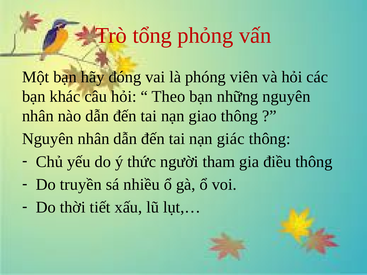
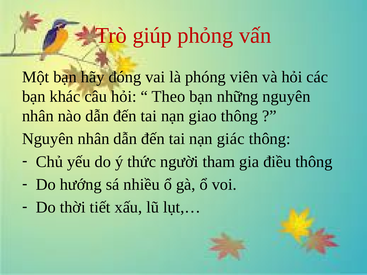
tổng: tổng -> giúp (152, 36)
truyền: truyền -> hướng (81, 185)
